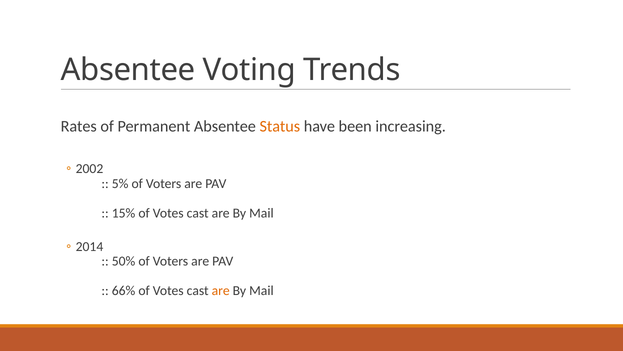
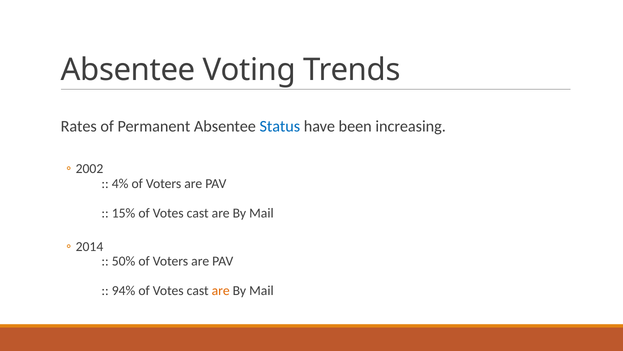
Status colour: orange -> blue (280, 126)
5%: 5% -> 4% (120, 183)
66%: 66% -> 94% (124, 290)
